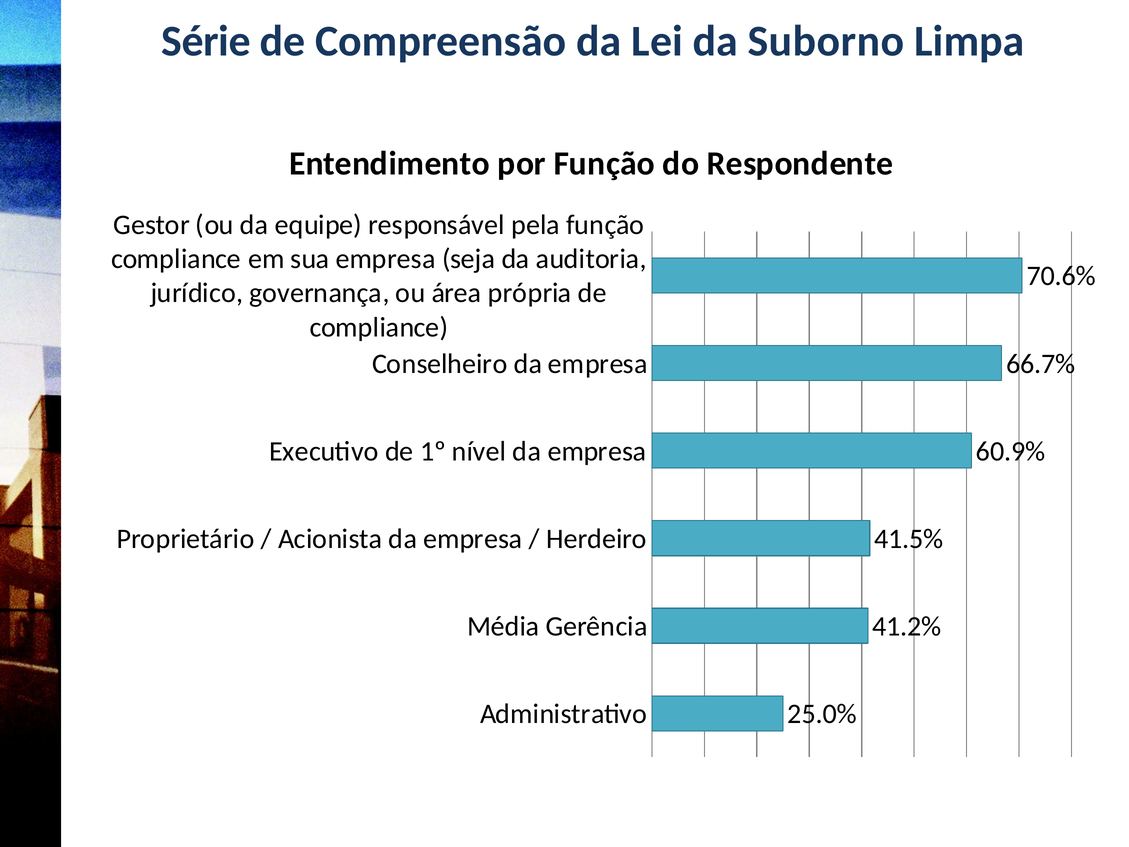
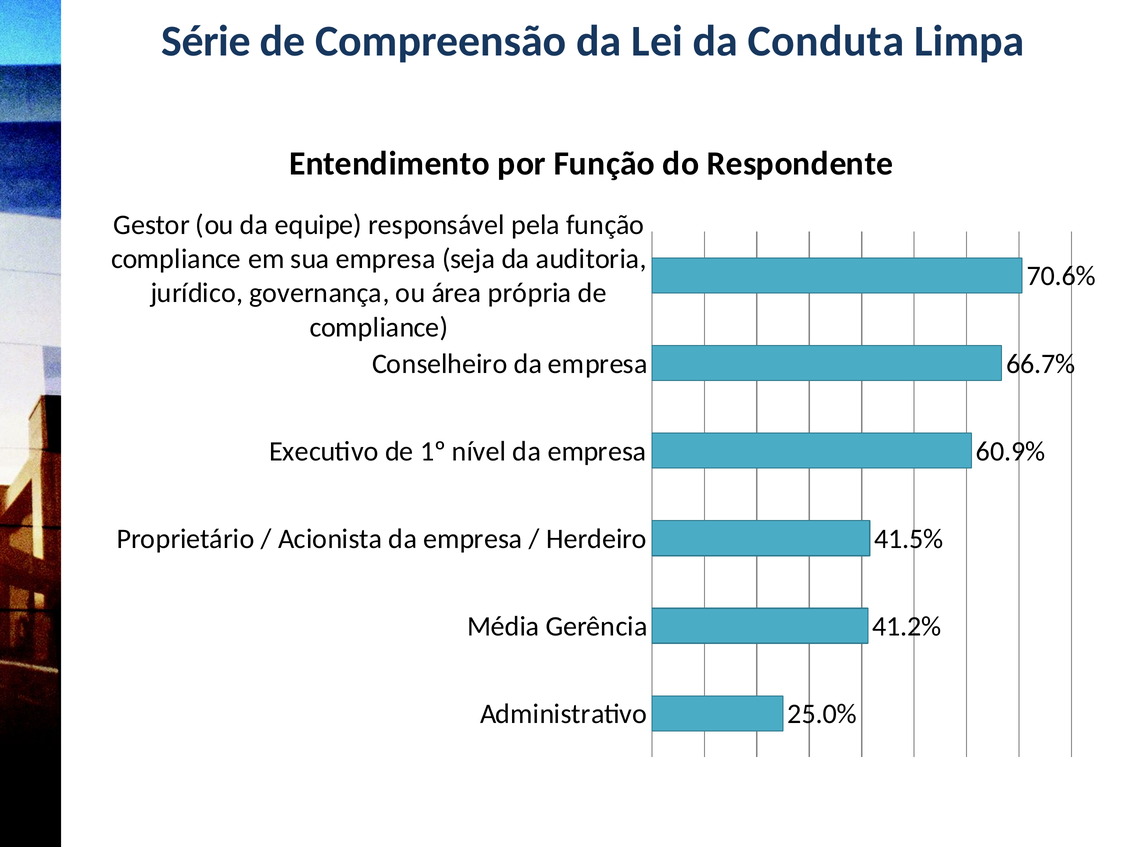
Suborno: Suborno -> Conduta (826, 41)
